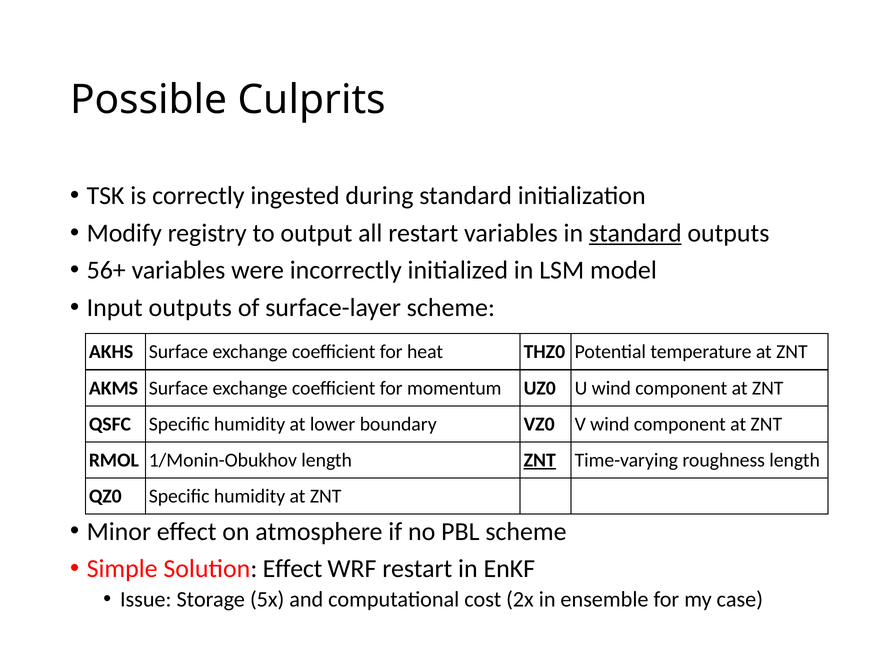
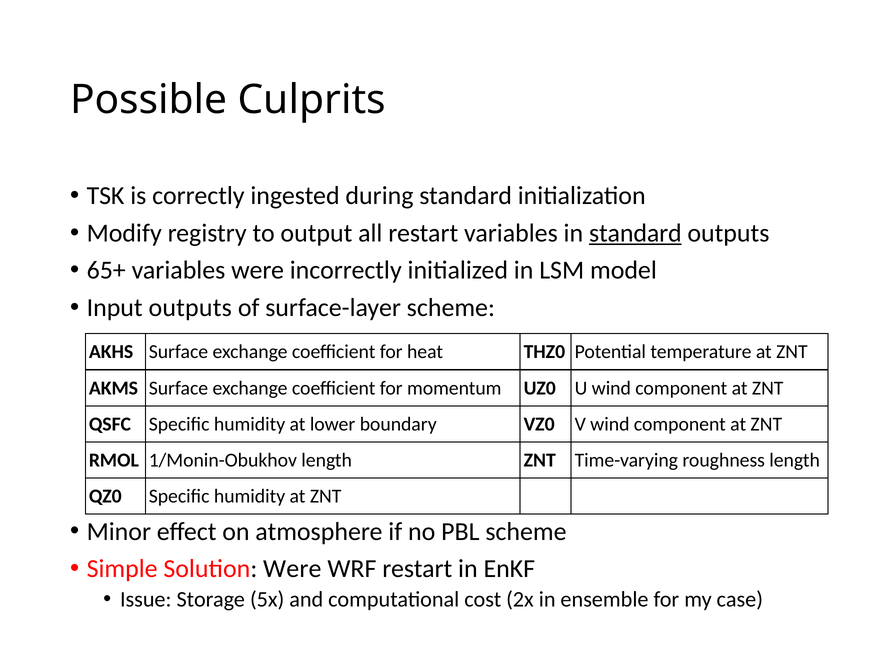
56+: 56+ -> 65+ (106, 270)
ZNT underline: present -> none (540, 460)
Solution Effect: Effect -> Were (292, 569)
